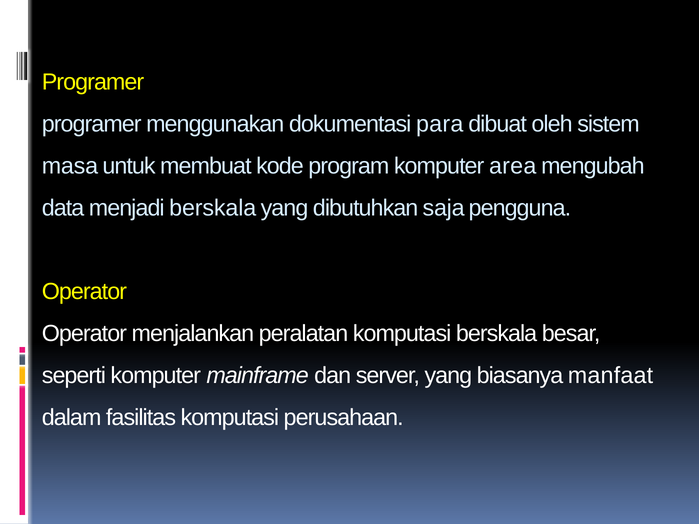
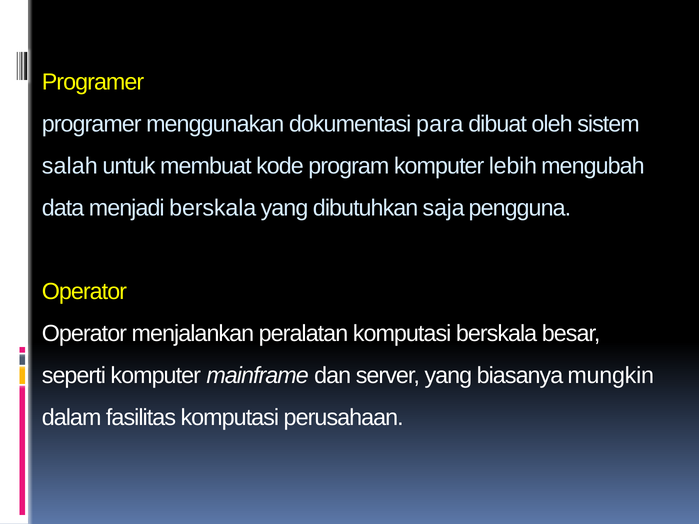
masa: masa -> salah (70, 166)
area: area -> lebih (513, 166)
manfaat: manfaat -> mungkin (611, 376)
